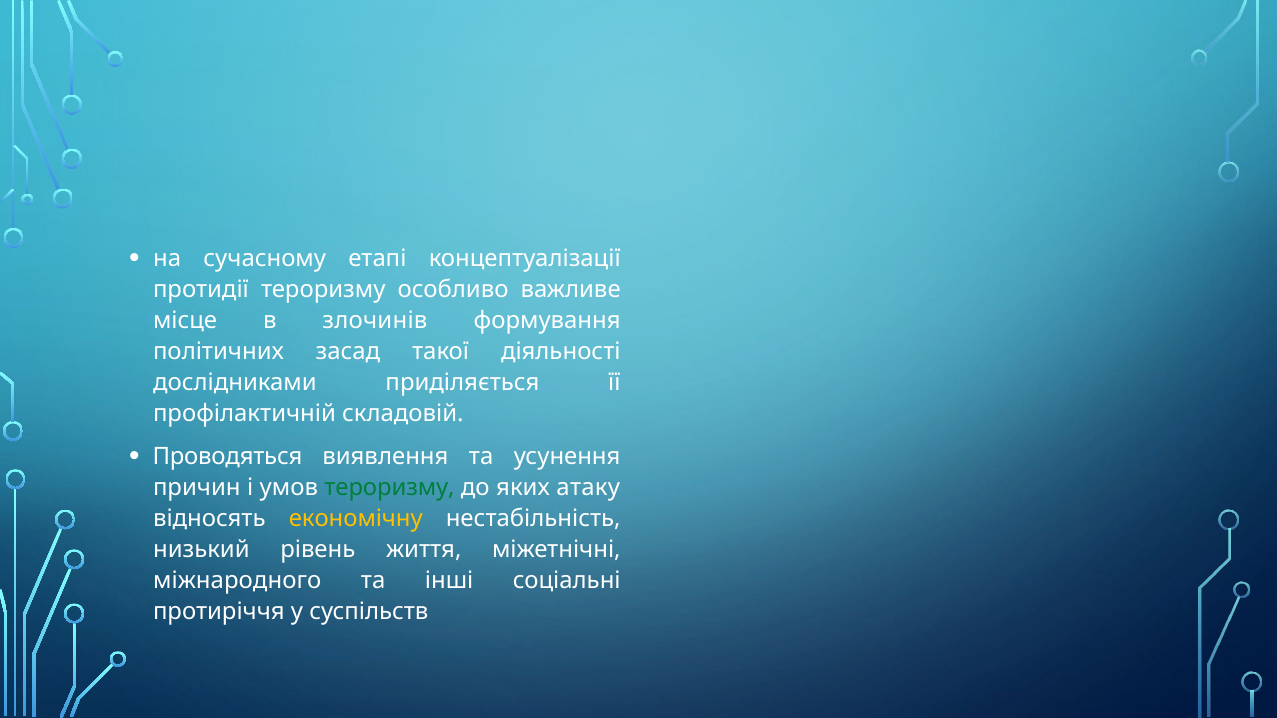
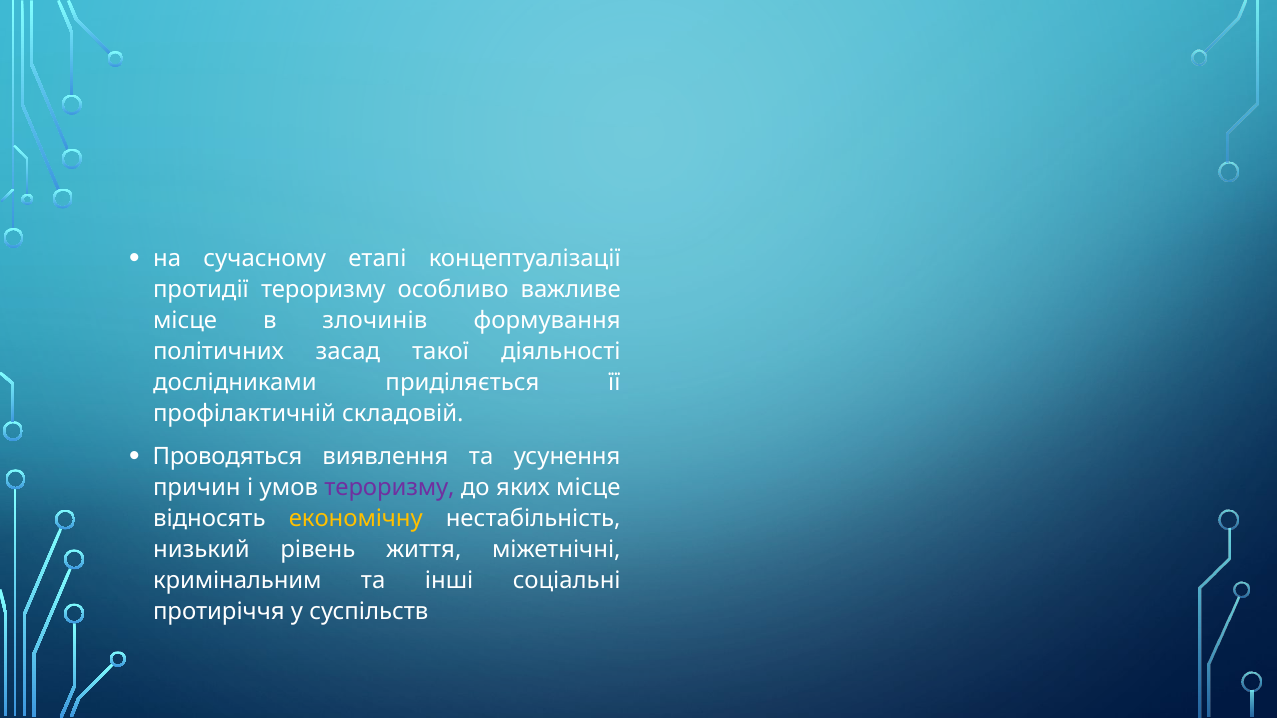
тероризму colour: green -> purple (390, 488)
яких атаку: атаку -> місце (588, 488)
міжнародного: міжнародного -> кримінальним (237, 581)
